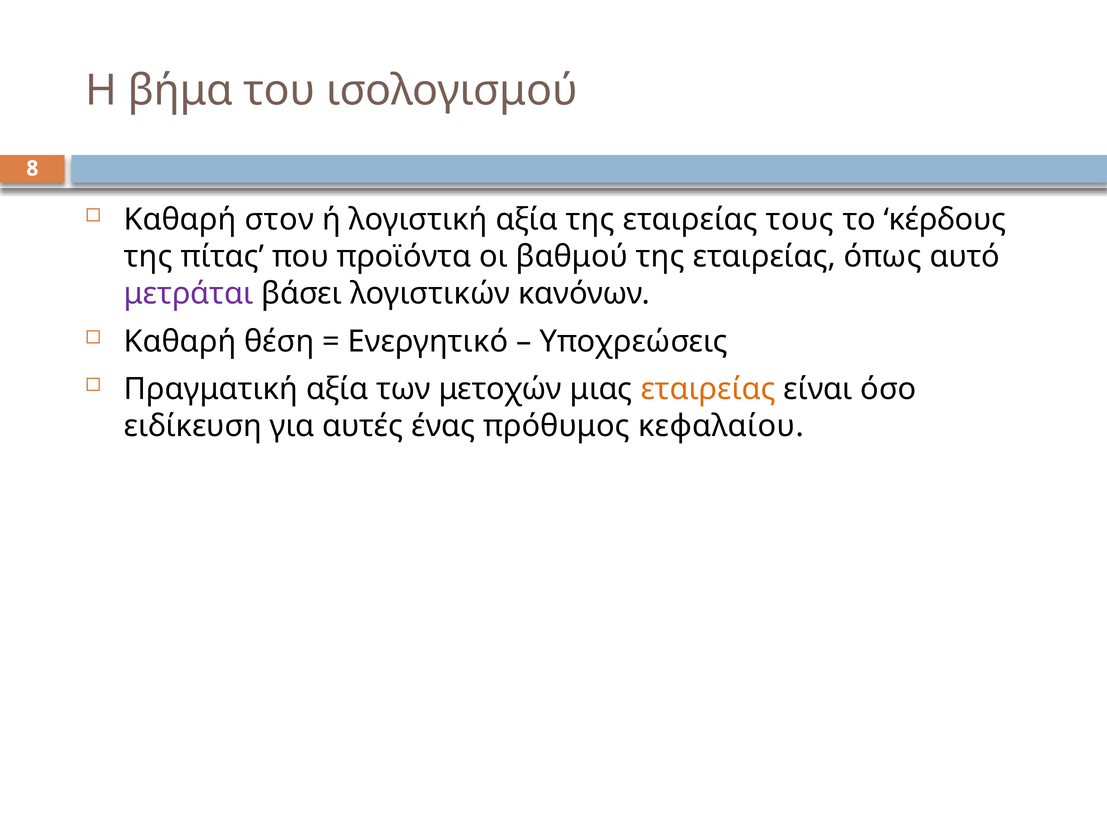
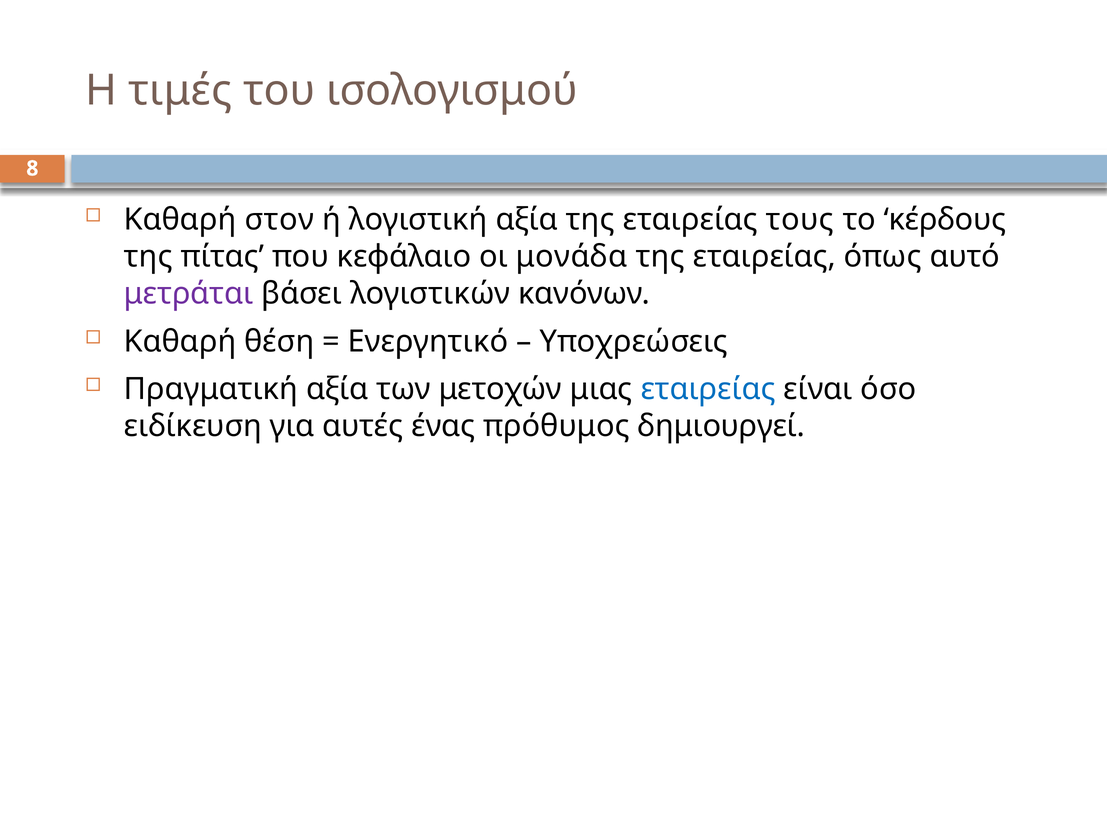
βήμα: βήμα -> τιμές (180, 91)
προϊόντα: προϊόντα -> κεφάλαιο (404, 257)
βαθμού: βαθμού -> μονάδα (572, 257)
εταιρείας colour: orange -> blue (708, 389)
κεφαλαίου: κεφαλαίου -> δημιουργεί (721, 426)
